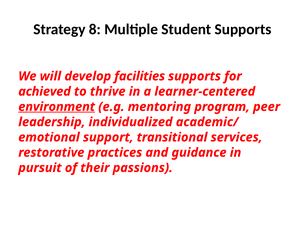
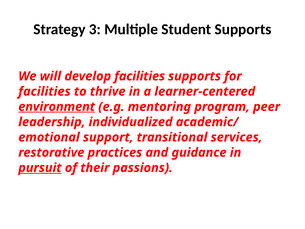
8: 8 -> 3 (95, 29)
achieved: achieved -> facilities (44, 91)
pursuit underline: none -> present (40, 168)
